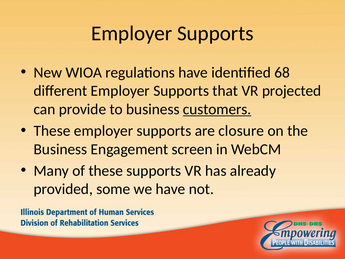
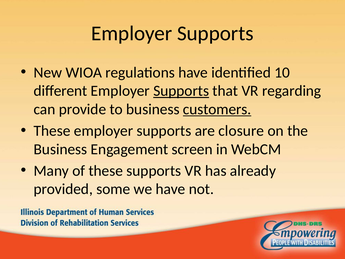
68: 68 -> 10 (282, 72)
Supports underline: none -> present (181, 91)
projected: projected -> regarding (292, 91)
